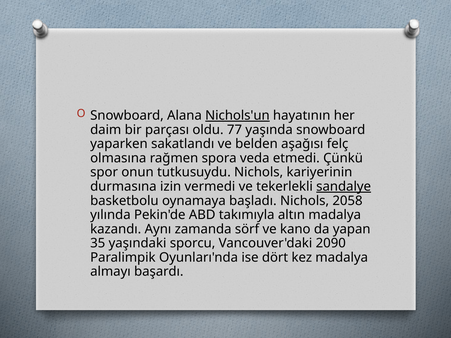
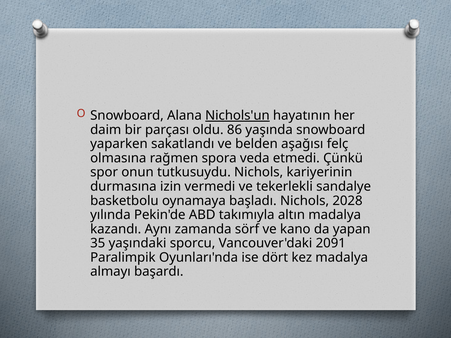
77: 77 -> 86 (235, 130)
sandalye underline: present -> none (344, 187)
2058: 2058 -> 2028 (347, 201)
2090: 2090 -> 2091 (331, 243)
